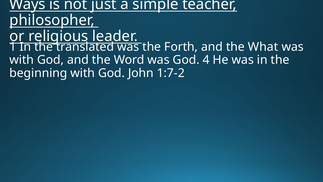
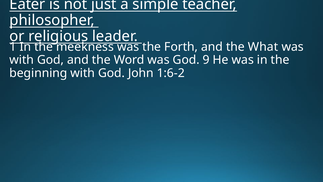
Ways: Ways -> Eater (27, 4)
translated: translated -> meekness (85, 47)
4: 4 -> 9 (206, 60)
1:7-2: 1:7-2 -> 1:6-2 (171, 73)
